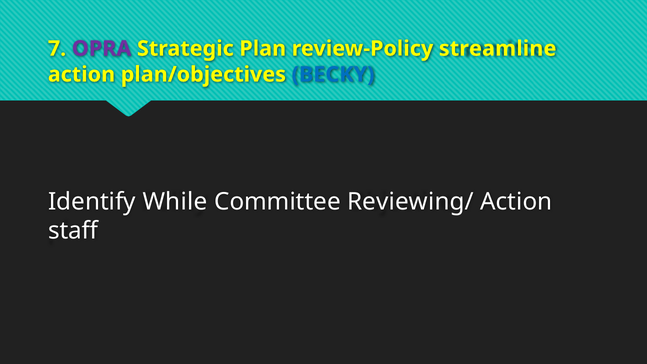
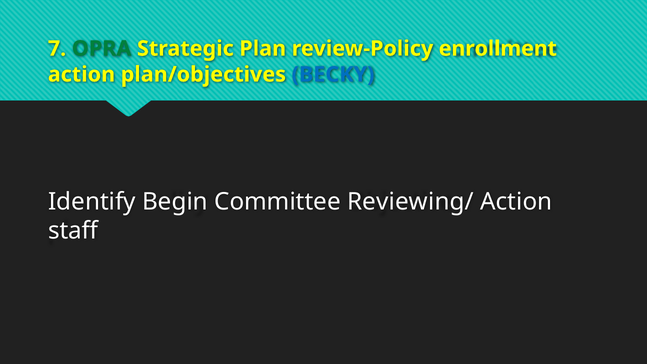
OPRA colour: purple -> green (102, 49)
streamline: streamline -> enrollment (498, 49)
While: While -> Begin (175, 202)
